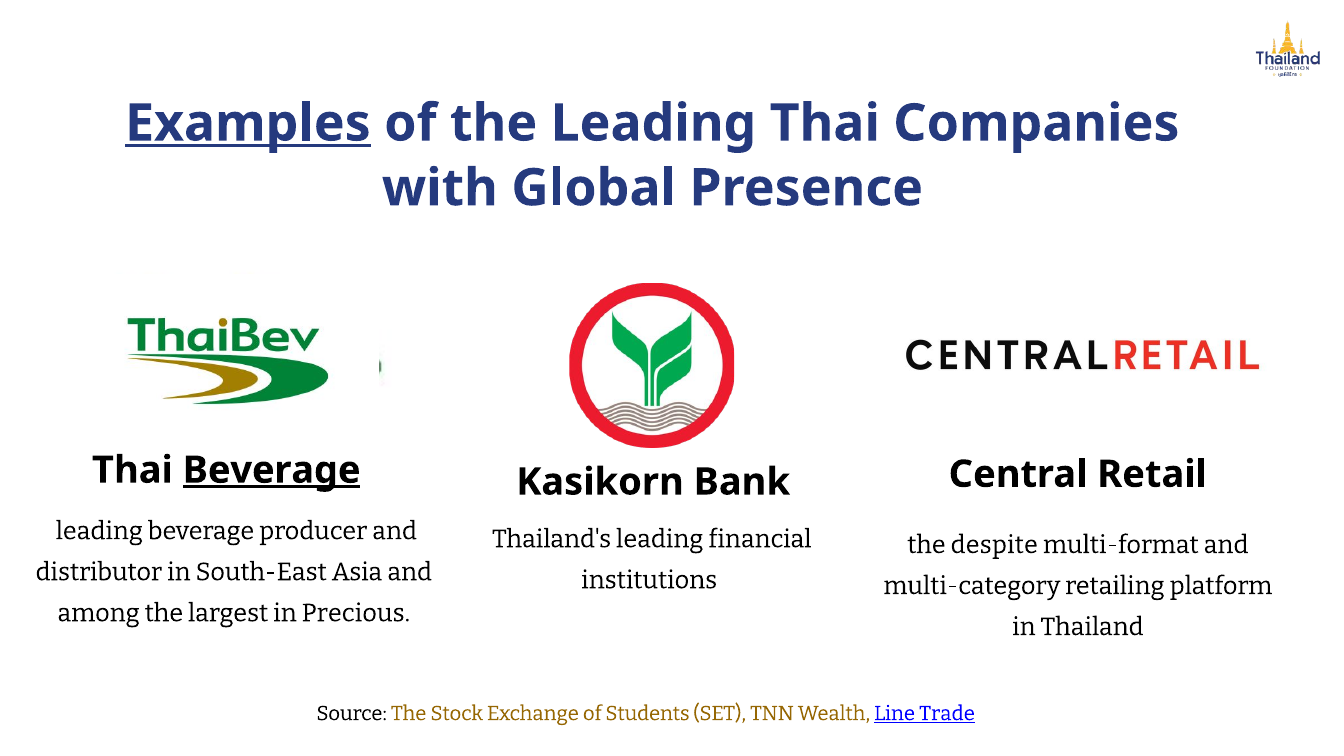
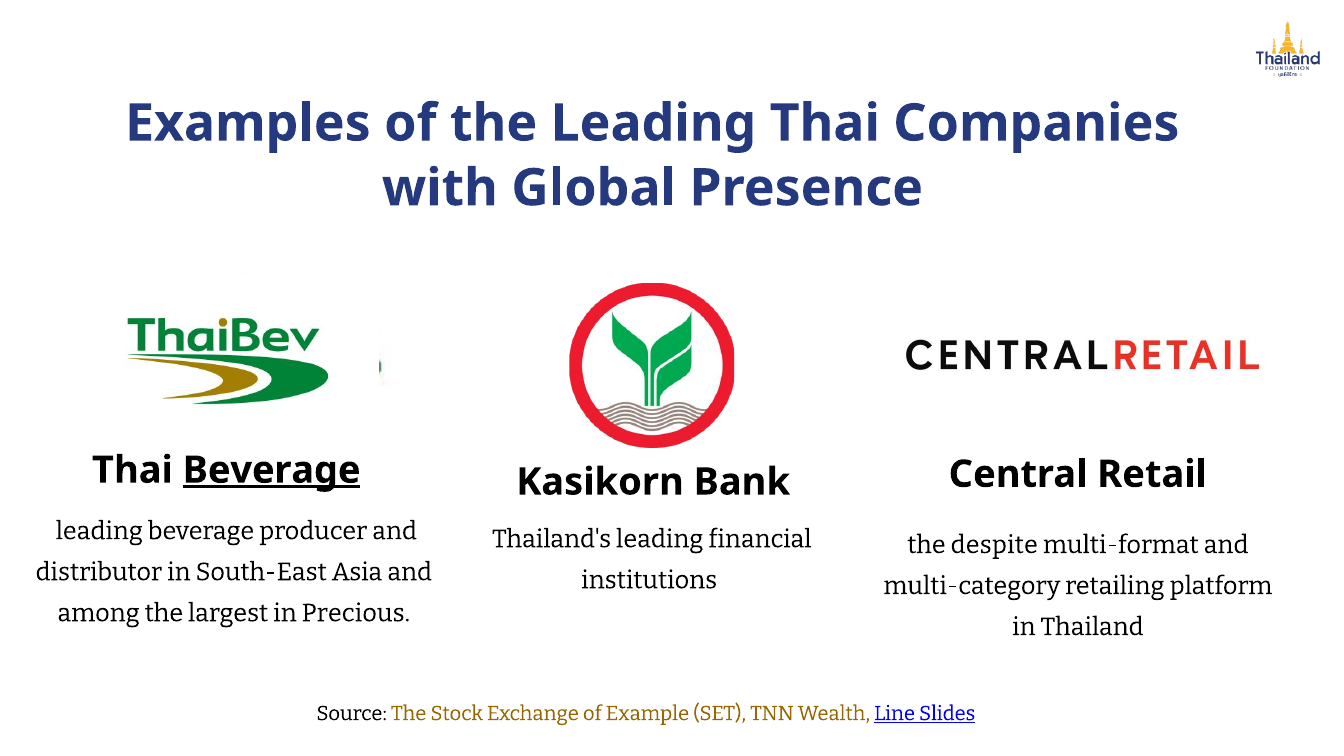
Examples underline: present -> none (248, 123)
Students: Students -> Example (647, 713)
Trade: Trade -> Slides (947, 713)
